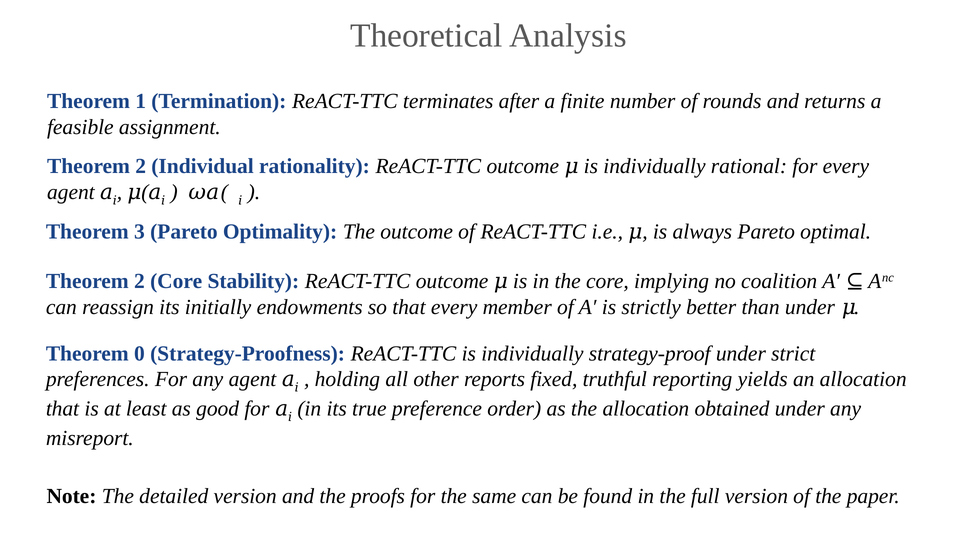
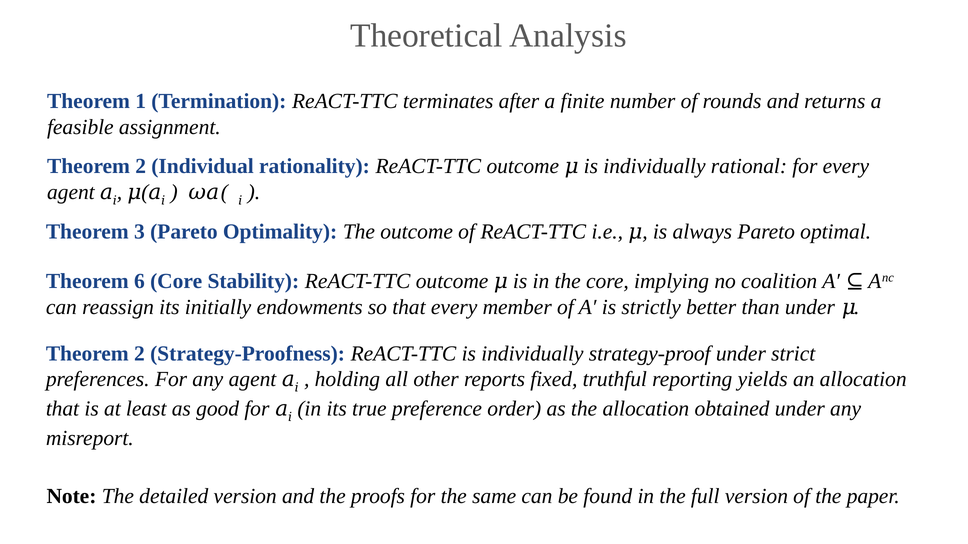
2: 2 -> 6 (139, 282)
0: 0 -> 2 (139, 354)
